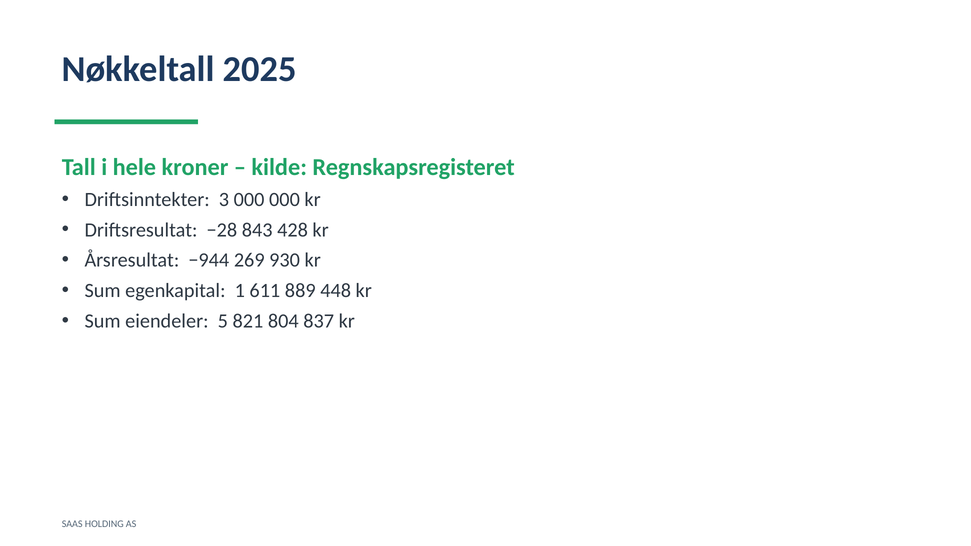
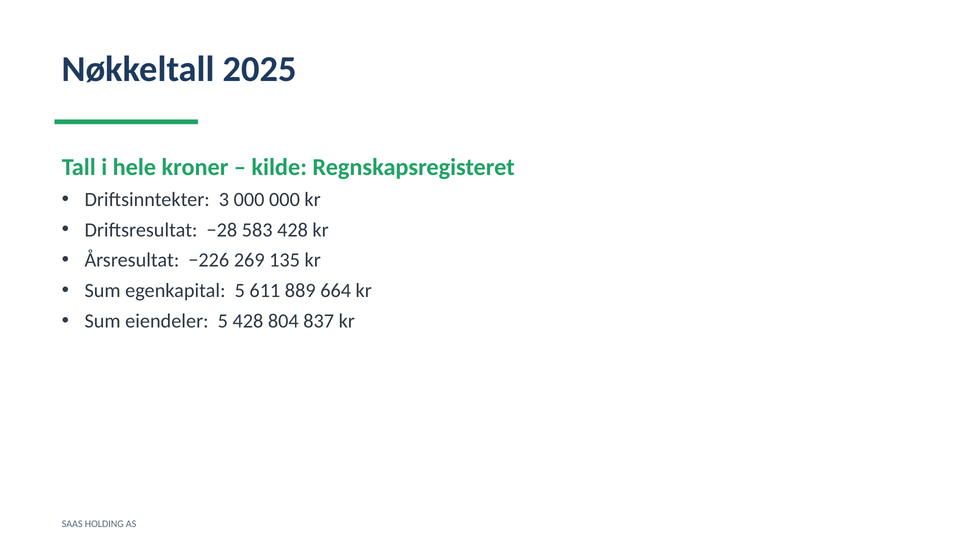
843: 843 -> 583 (257, 230)
−944: −944 -> −226 (209, 260)
930: 930 -> 135 (285, 260)
egenkapital 1: 1 -> 5 (240, 291)
448: 448 -> 664 (336, 291)
5 821: 821 -> 428 (248, 321)
